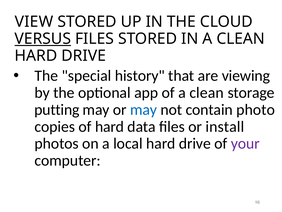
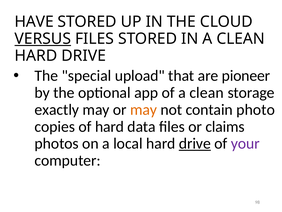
VIEW: VIEW -> HAVE (34, 22)
history: history -> upload (140, 76)
viewing: viewing -> pioneer (246, 76)
putting: putting -> exactly (57, 109)
may colour: blue -> orange (144, 109)
install: install -> claims (225, 126)
drive underline: none -> present (195, 143)
